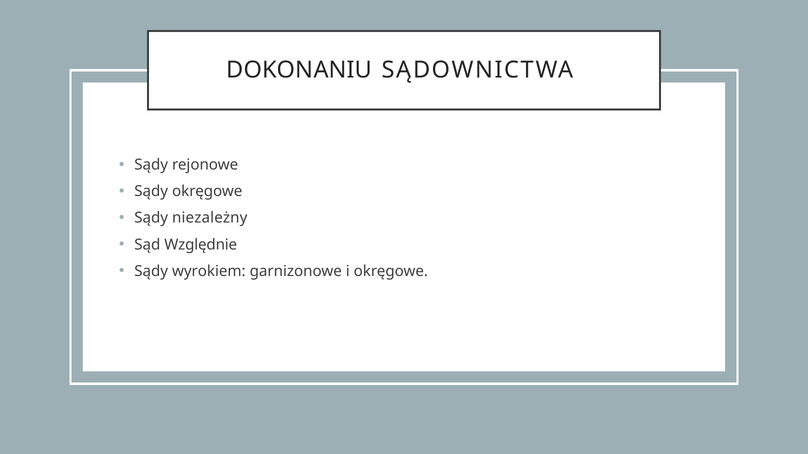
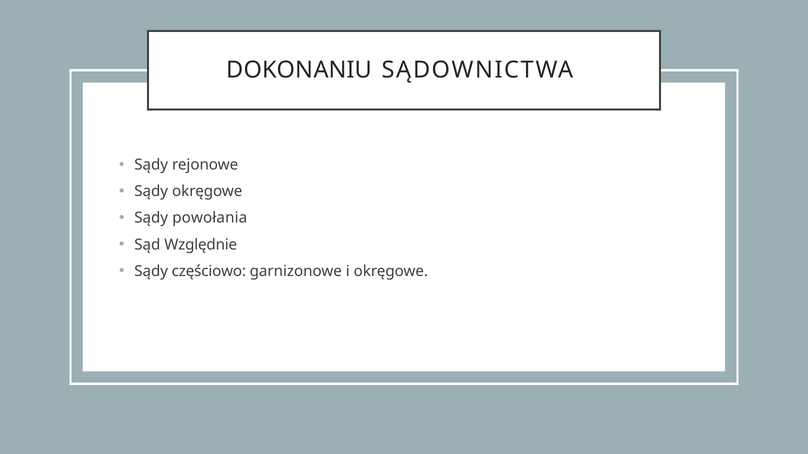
niezależny: niezależny -> powołania (210, 218)
wyrokiem: wyrokiem -> częściowo (209, 271)
